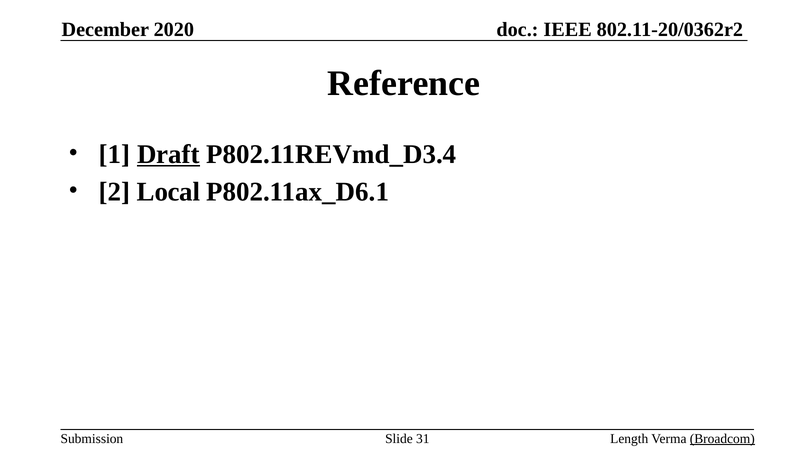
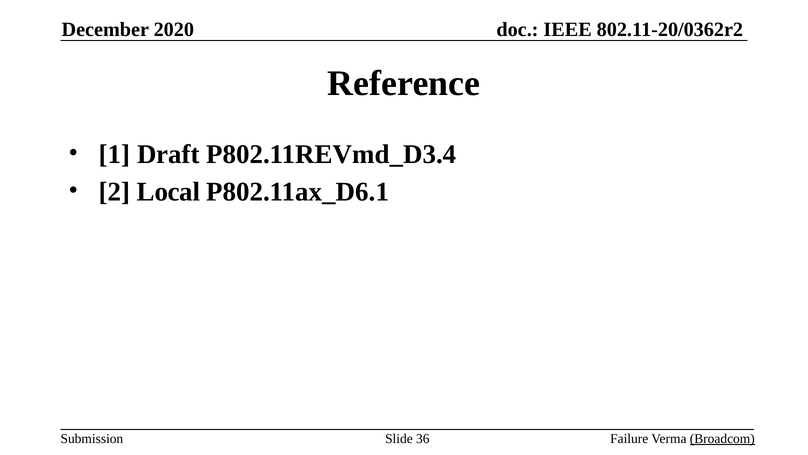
Draft underline: present -> none (168, 154)
31: 31 -> 36 (423, 438)
Length: Length -> Failure (629, 438)
